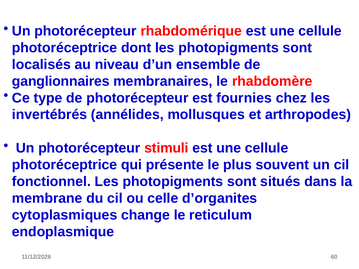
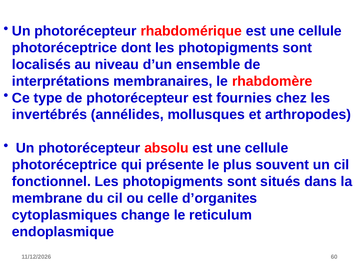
ganglionnaires: ganglionnaires -> interprétations (61, 81)
stimuli: stimuli -> absolu (166, 148)
